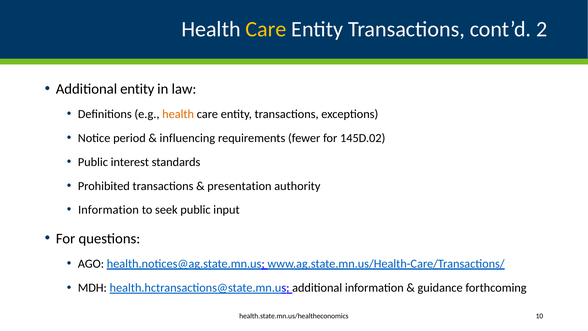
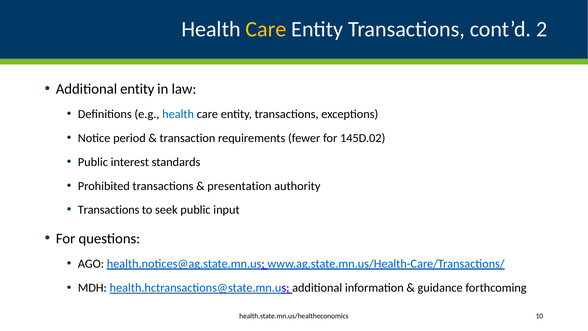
health colour: orange -> blue (178, 114)
influencing: influencing -> transaction (187, 138)
Information: Information -> Transactions (109, 210)
